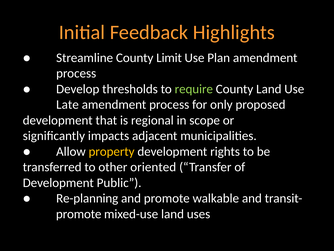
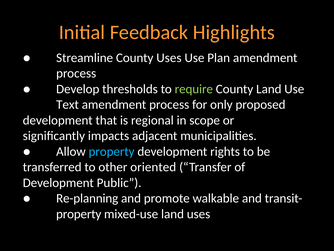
County Limit: Limit -> Uses (169, 58)
Late: Late -> Text (68, 104)
property colour: yellow -> light blue (112, 151)
promote: promote -> property (79, 214)
